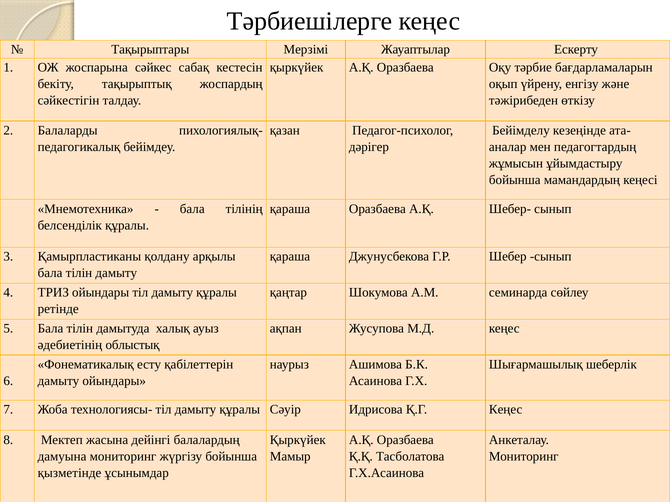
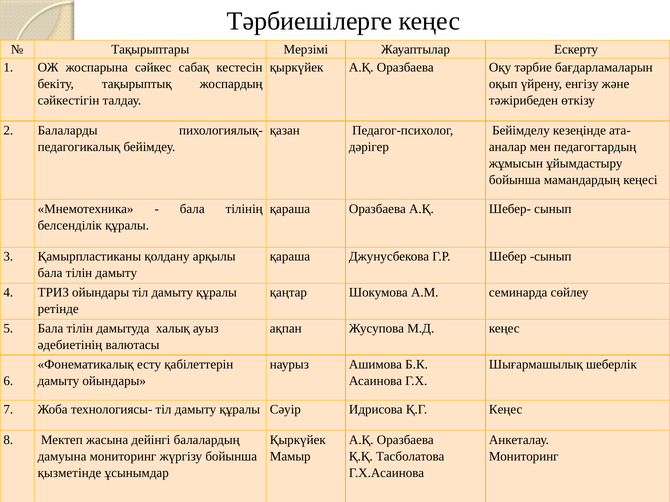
облыстық: облыстық -> валютасы (132, 345)
